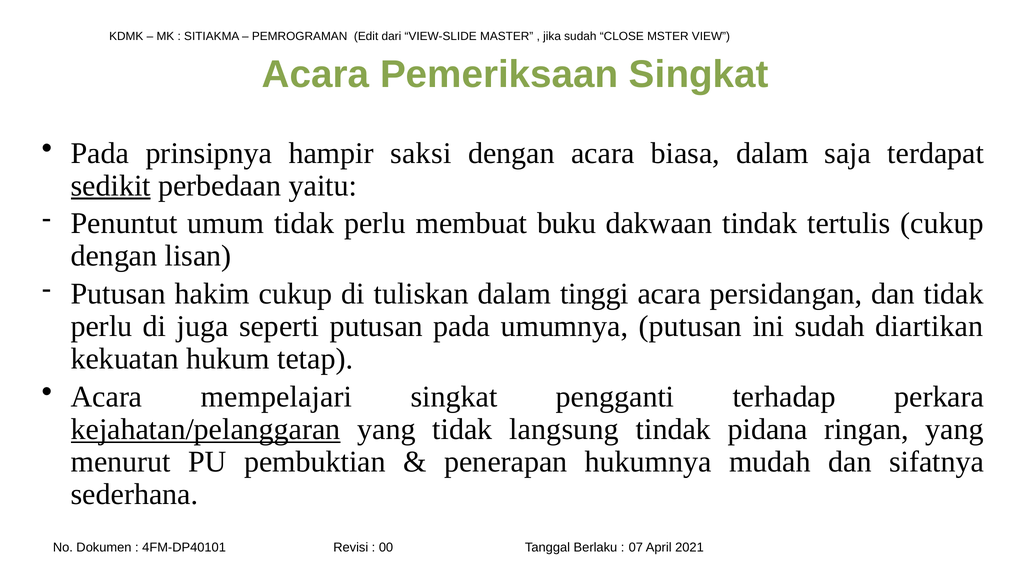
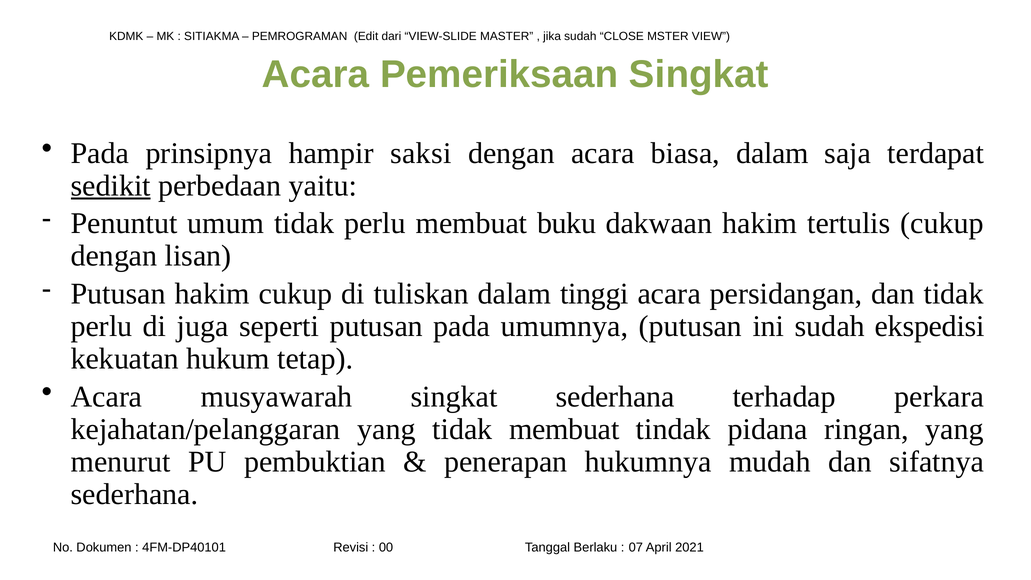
dakwaan tindak: tindak -> hakim (760, 224)
diartikan: diartikan -> ekspedisi (930, 326)
mempelajari: mempelajari -> musyawarah (277, 397)
singkat pengganti: pengganti -> sederhana (615, 397)
kejahatan/pelanggaran underline: present -> none (206, 429)
tidak langsung: langsung -> membuat (564, 429)
